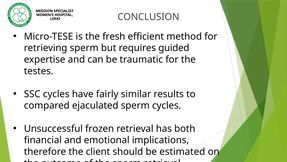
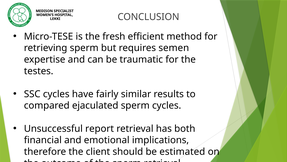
guided: guided -> semen (174, 48)
frozen: frozen -> report (100, 128)
